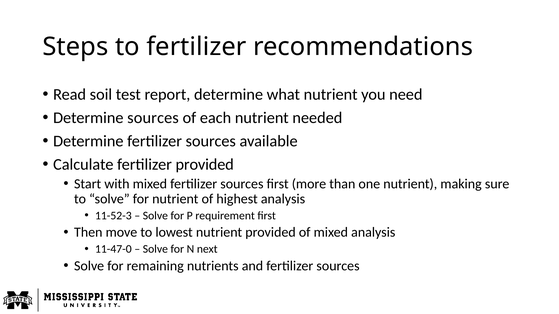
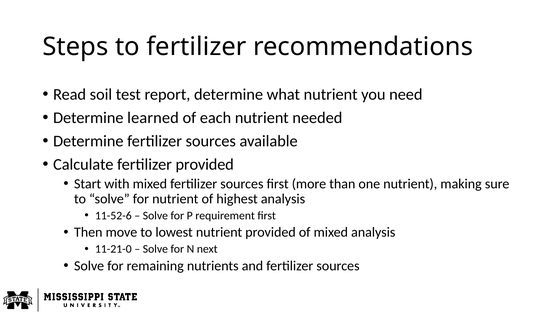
Determine sources: sources -> learned (153, 118)
11-52-3: 11-52-3 -> 11-52-6 (113, 216)
11-47-0: 11-47-0 -> 11-21-0 (113, 249)
